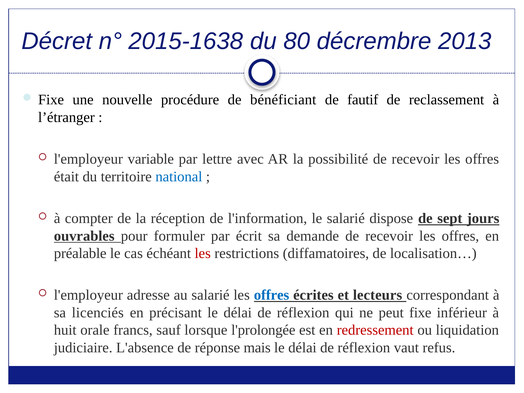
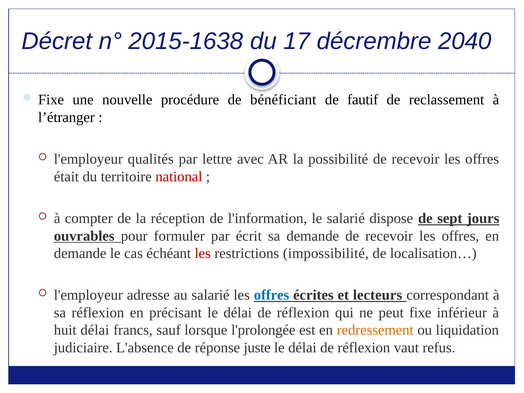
80: 80 -> 17 (297, 41)
2013: 2013 -> 2040 (465, 41)
variable: variable -> qualités (151, 159)
national colour: blue -> red (179, 177)
préalable: préalable -> demande (80, 253)
diffamatoires: diffamatoires -> impossibilité (326, 253)
sa licenciés: licenciés -> réflexion (98, 313)
huit orale: orale -> délai (95, 330)
redressement colour: red -> orange (375, 330)
mais: mais -> juste (257, 348)
